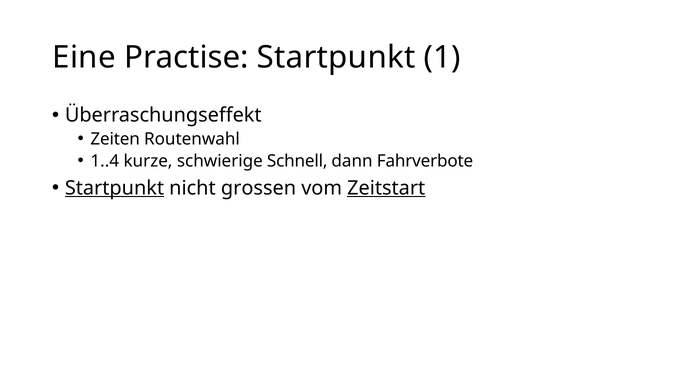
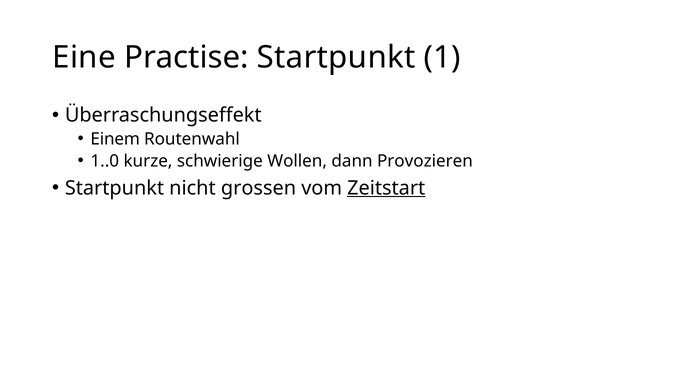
Zeiten: Zeiten -> Einem (115, 139)
1..4: 1..4 -> 1..0 (105, 161)
Schnell: Schnell -> Wollen (297, 161)
Fahrverbote: Fahrverbote -> Provozieren (425, 161)
Startpunkt underline: present -> none (114, 188)
